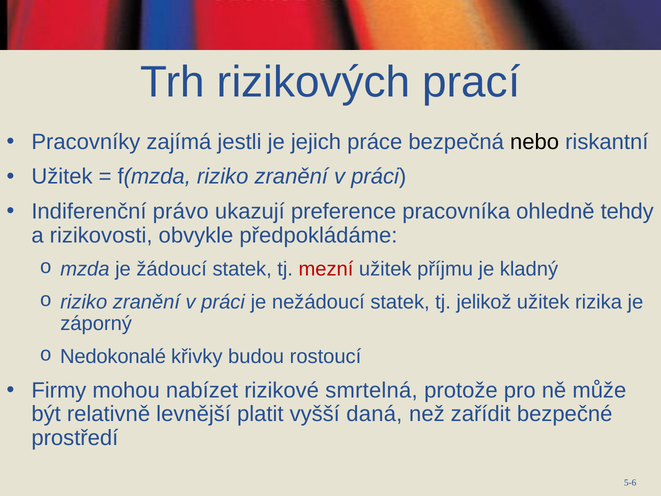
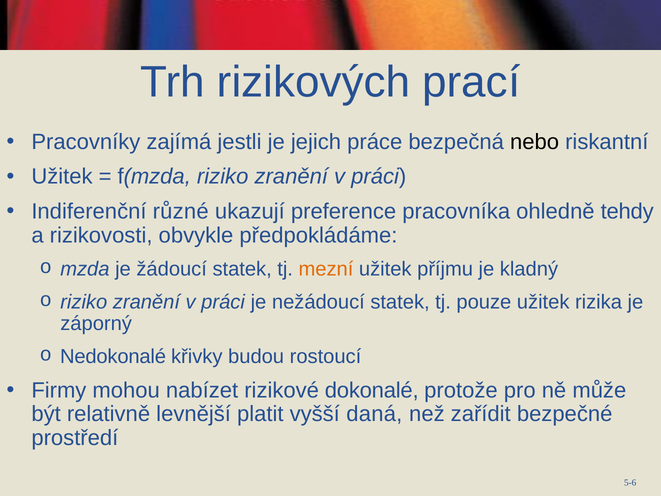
právo: právo -> různé (181, 211)
mezní colour: red -> orange (326, 269)
jelikož: jelikož -> pouze (484, 302)
smrtelná: smrtelná -> dokonalé (372, 390)
